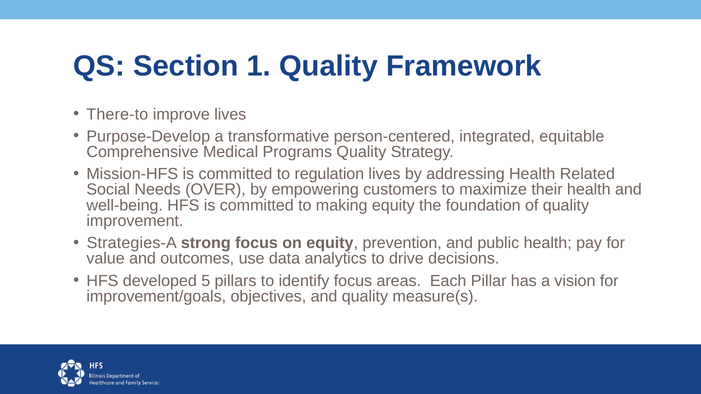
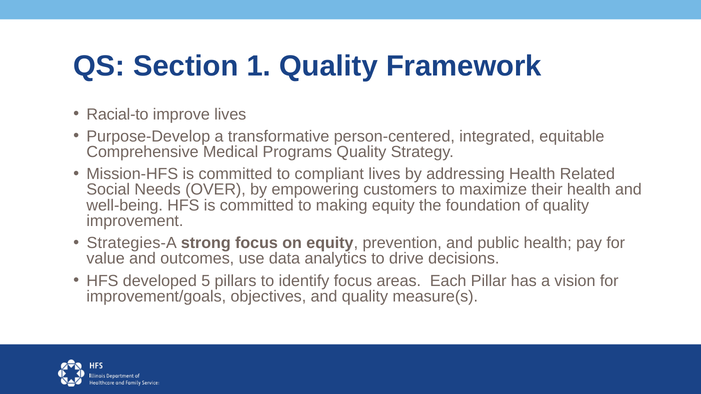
There-to: There-to -> Racial-to (117, 114)
regulation: regulation -> compliant (329, 174)
